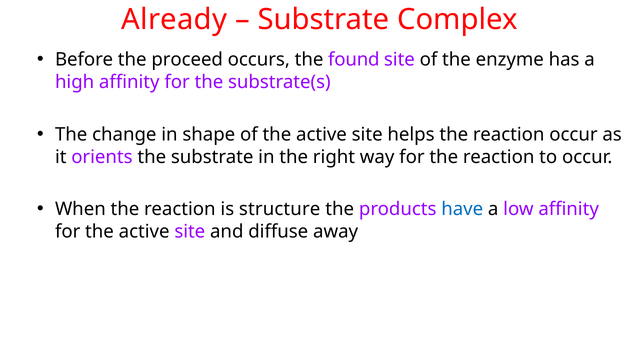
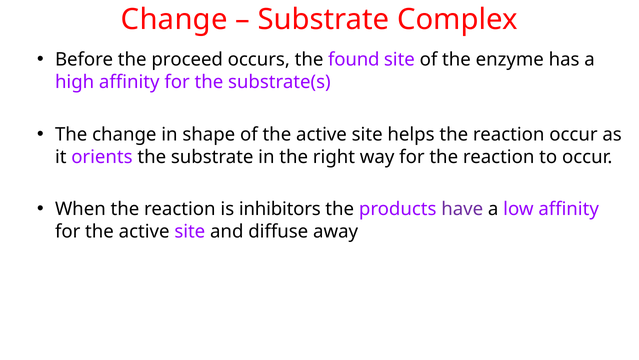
Already: Already -> Change (174, 20)
structure: structure -> inhibitors (280, 209)
have colour: blue -> purple (462, 209)
